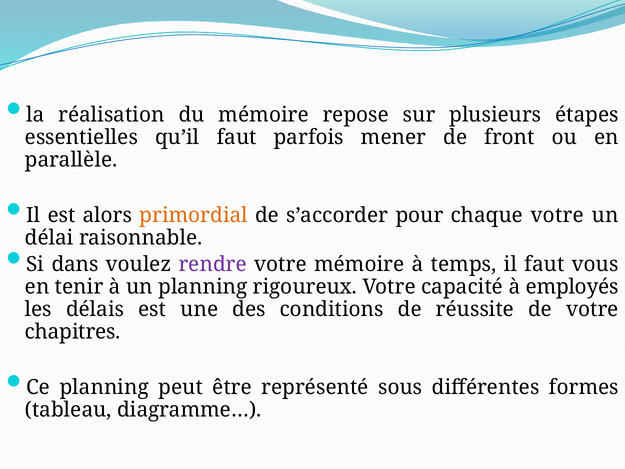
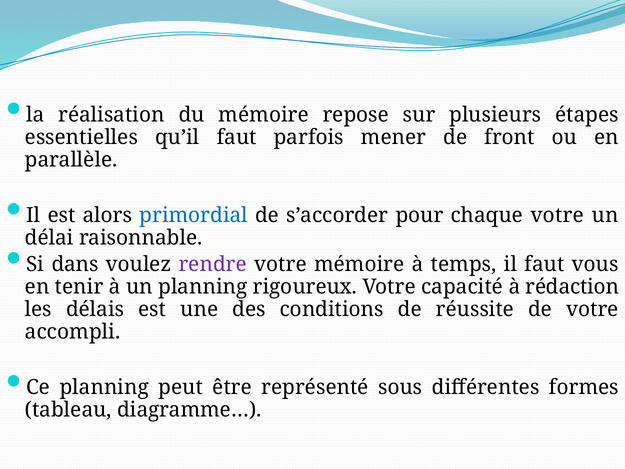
primordial colour: orange -> blue (194, 215)
employés: employés -> rédaction (572, 287)
chapitres: chapitres -> accompli (73, 332)
